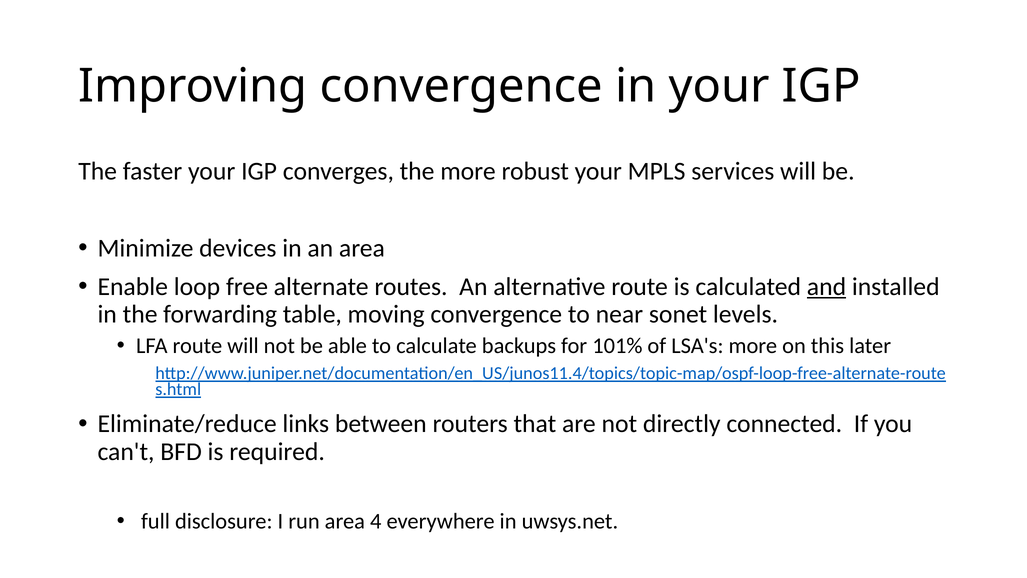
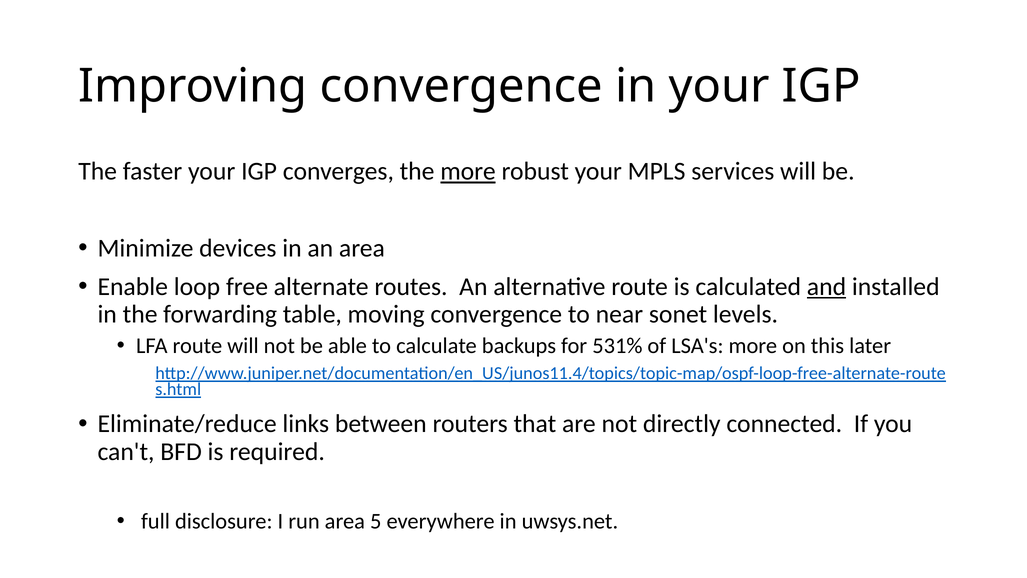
more underline: none -> present (468, 171)
101%: 101% -> 531% (617, 346)
4: 4 -> 5 (376, 521)
